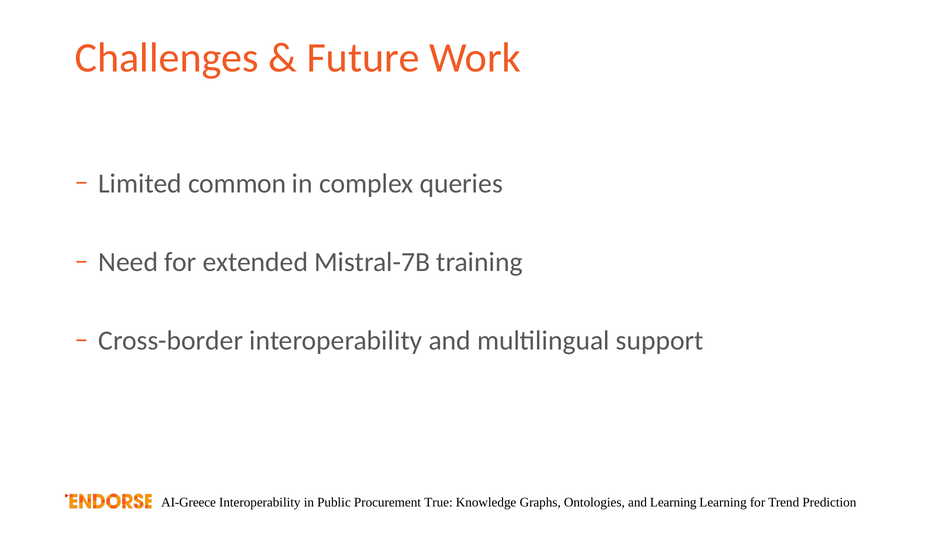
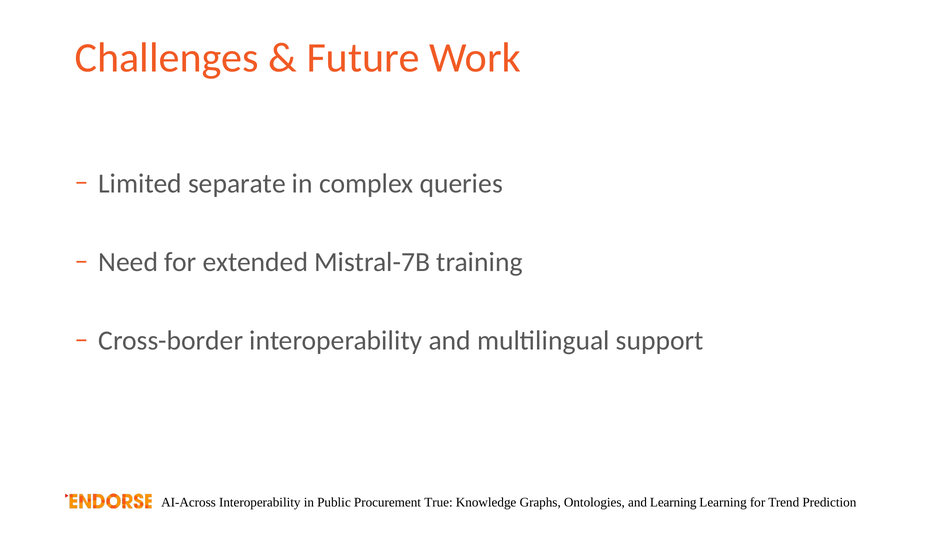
common: common -> separate (237, 184)
AI-Greece: AI-Greece -> AI-Across (189, 503)
